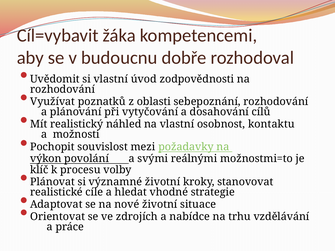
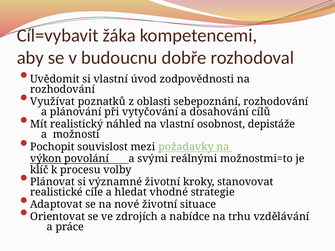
kontaktu: kontaktu -> depistáže (272, 124)
